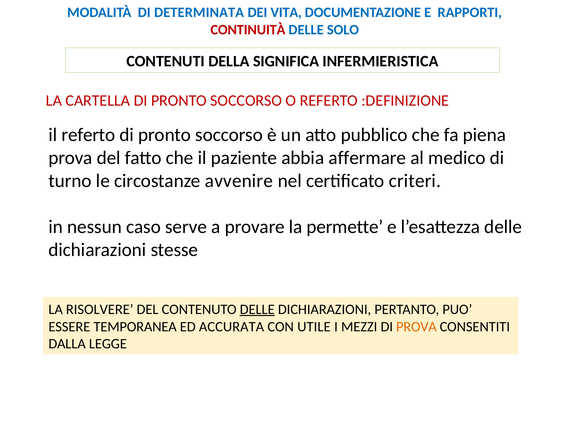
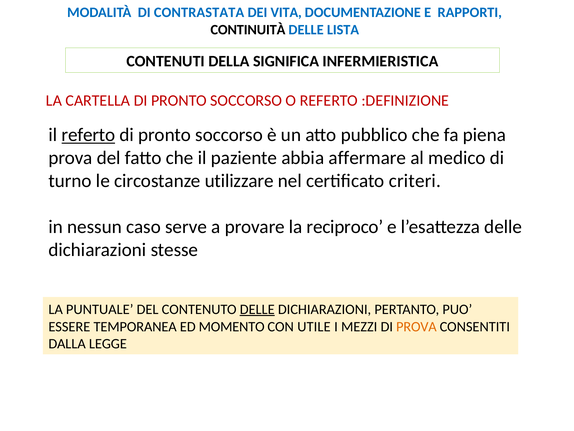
DETERMINATA: DETERMINATA -> CONTRASTATA (199, 12)
CONTINUITÀ colour: red -> black (248, 30)
SOLO: SOLO -> LISTA (343, 30)
referto underline: none -> present (88, 135)
avvenire: avvenire -> utilizzare (239, 181)
permette: permette -> reciproco (345, 227)
RISOLVERE: RISOLVERE -> PUNTUALE (100, 309)
ACCURATA: ACCURATA -> MOMENTO (232, 326)
